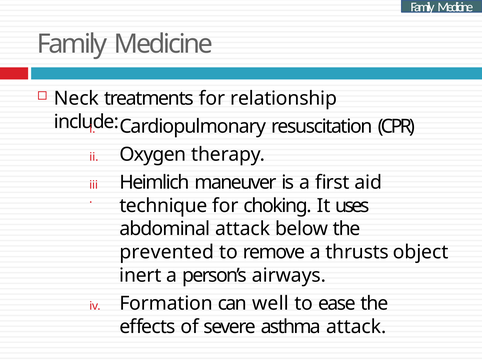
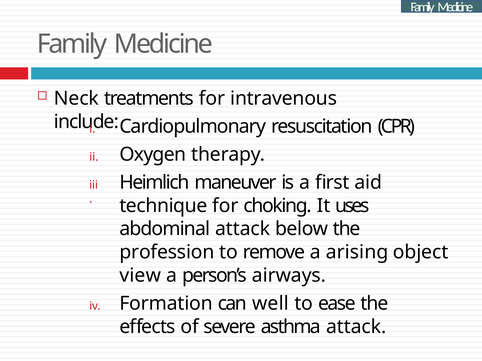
relationship: relationship -> intravenous (284, 99)
prevented: prevented -> profession (167, 253)
thrusts: thrusts -> arising (357, 253)
inert: inert -> view (140, 276)
